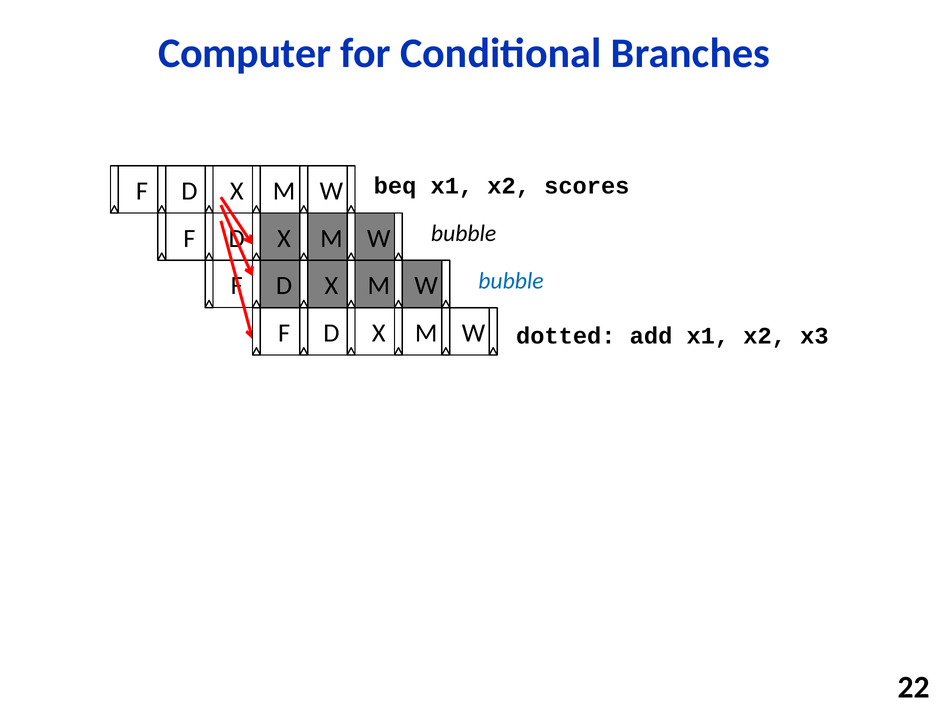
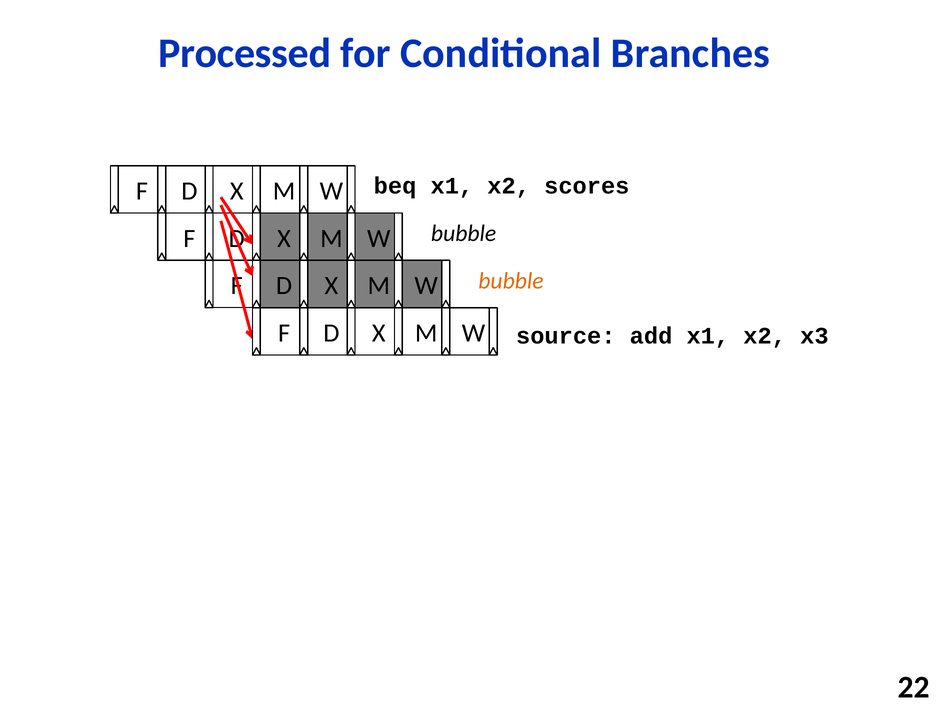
Computer: Computer -> Processed (245, 54)
bubble colour: blue -> orange (511, 281)
dotted: dotted -> source (566, 336)
